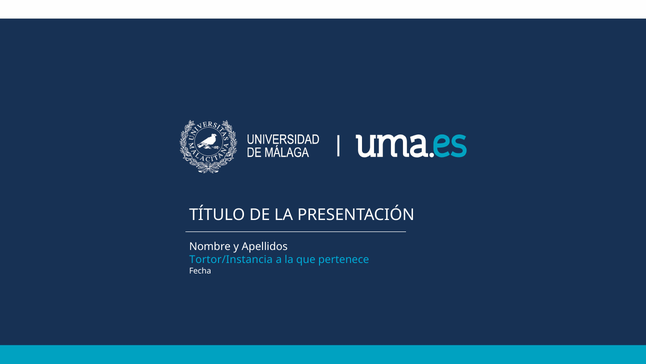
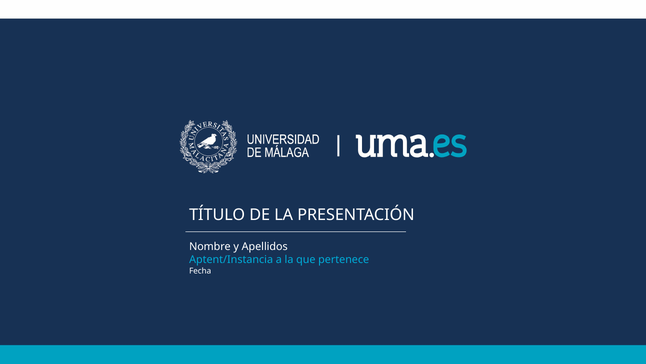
Tortor/Instancia: Tortor/Instancia -> Aptent/Instancia (231, 259)
